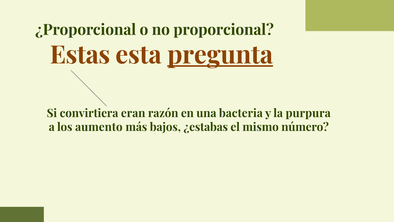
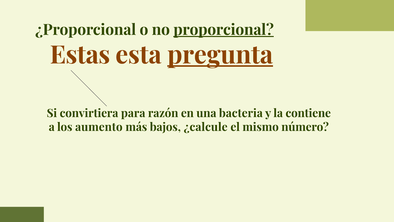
proporcional underline: none -> present (224, 30)
eran: eran -> para (133, 113)
purpura: purpura -> contiene (308, 113)
¿estabas: ¿estabas -> ¿calcule (206, 127)
